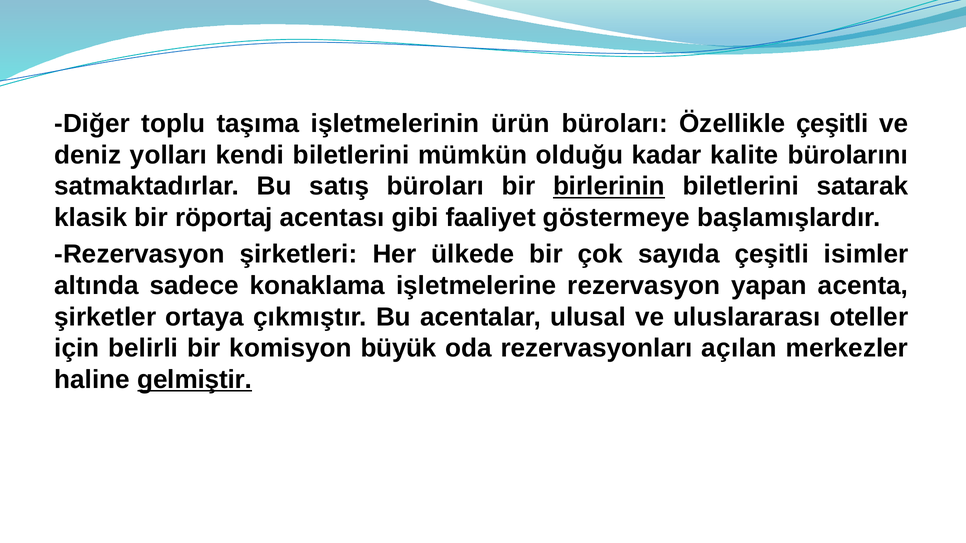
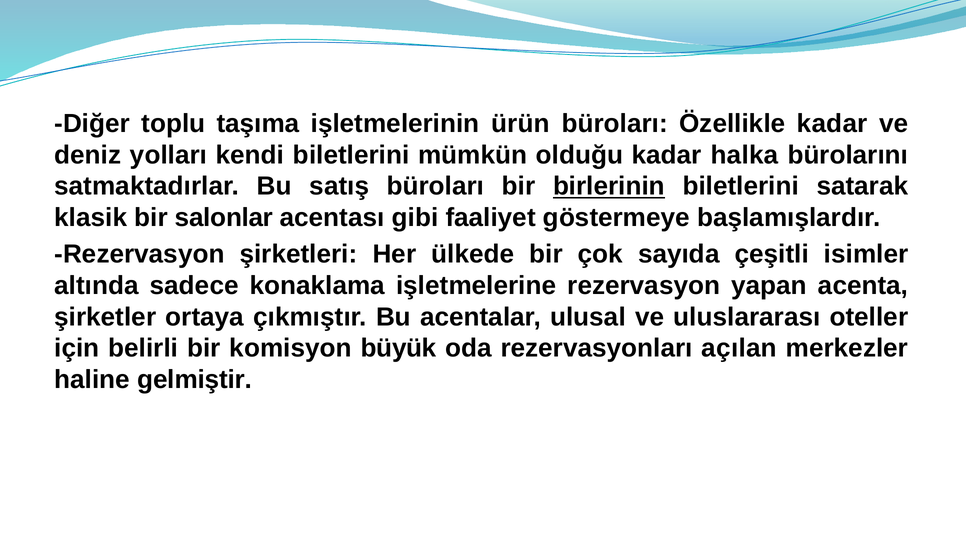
Özellikle çeşitli: çeşitli -> kadar (832, 124)
kalite: kalite -> halka (744, 155)
röportaj: röportaj -> salonlar (224, 218)
gelmiştir underline: present -> none (195, 380)
